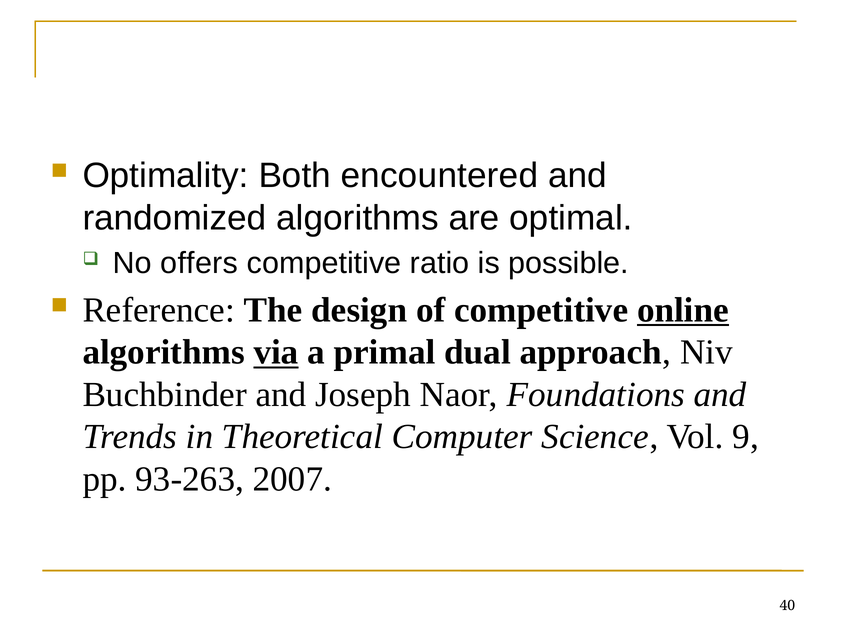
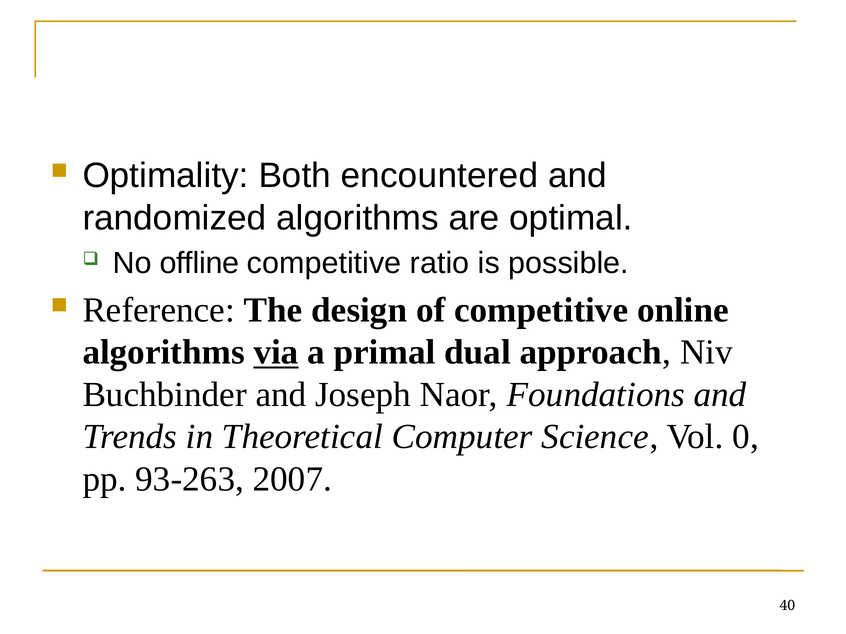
offers: offers -> offline (199, 263)
online underline: present -> none (683, 310)
9: 9 -> 0 (746, 437)
